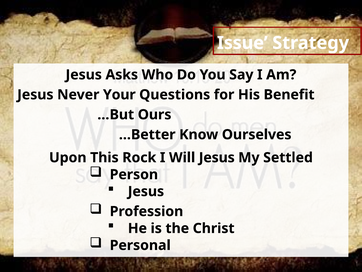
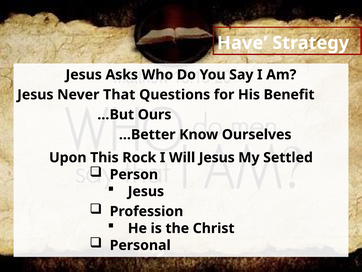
Issue: Issue -> Have (242, 43)
Your: Your -> That (119, 95)
